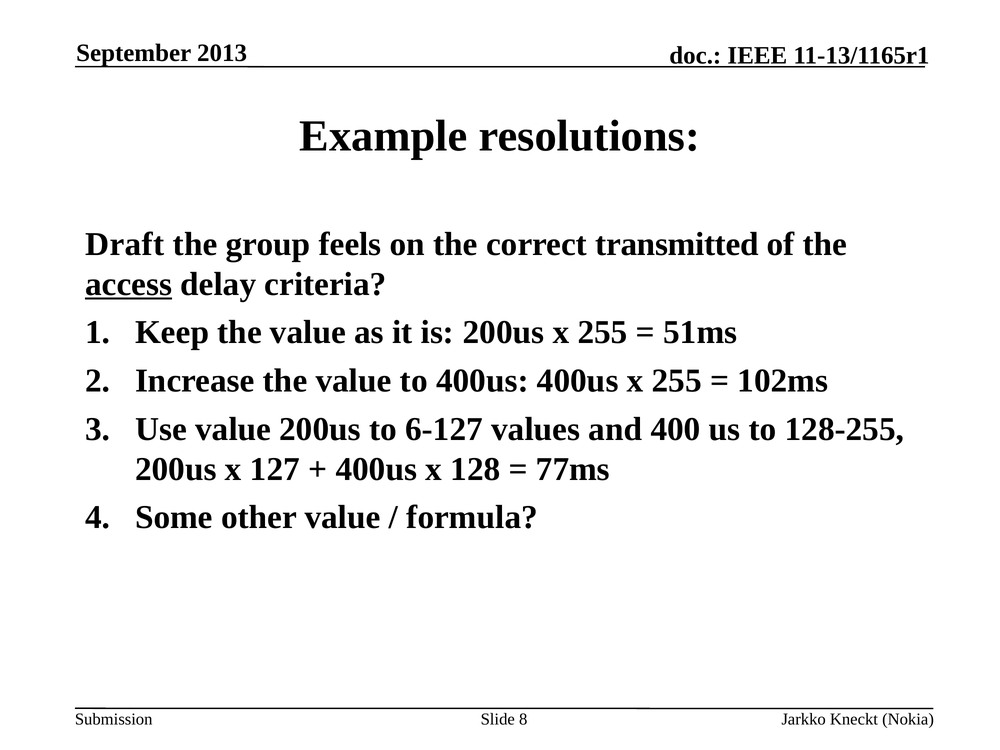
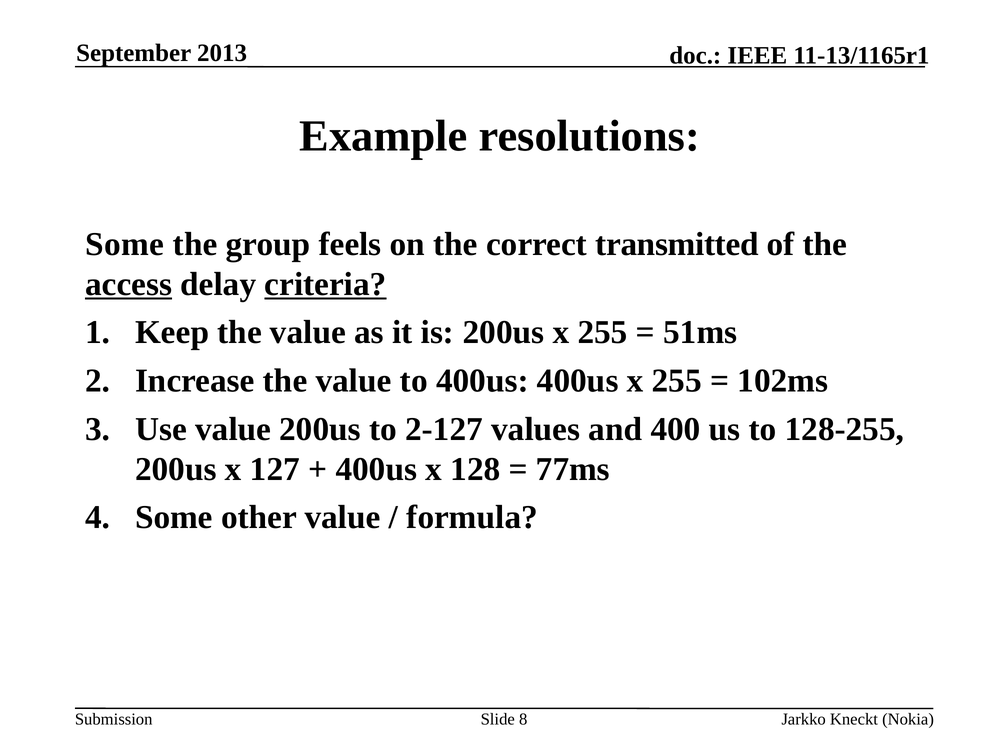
Draft: Draft -> Some (125, 244)
criteria underline: none -> present (326, 284)
6-127: 6-127 -> 2-127 (444, 429)
